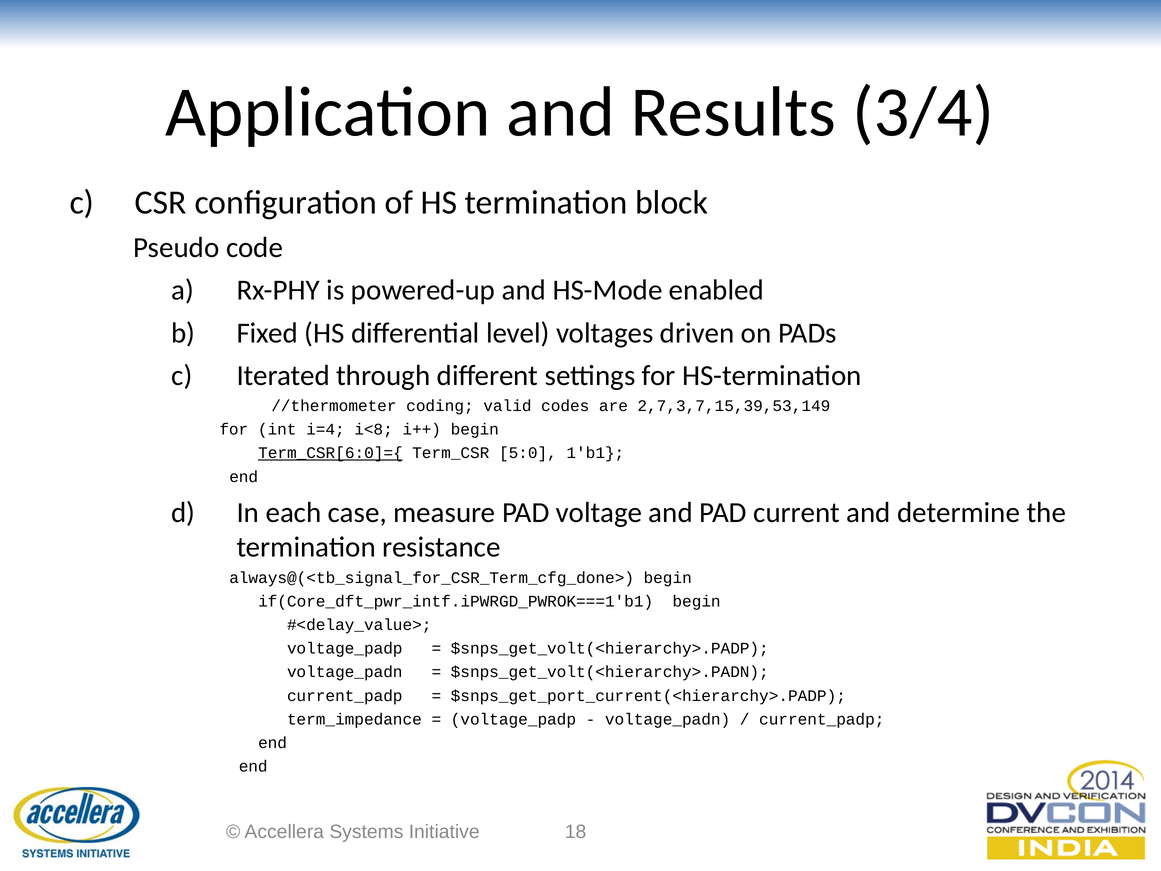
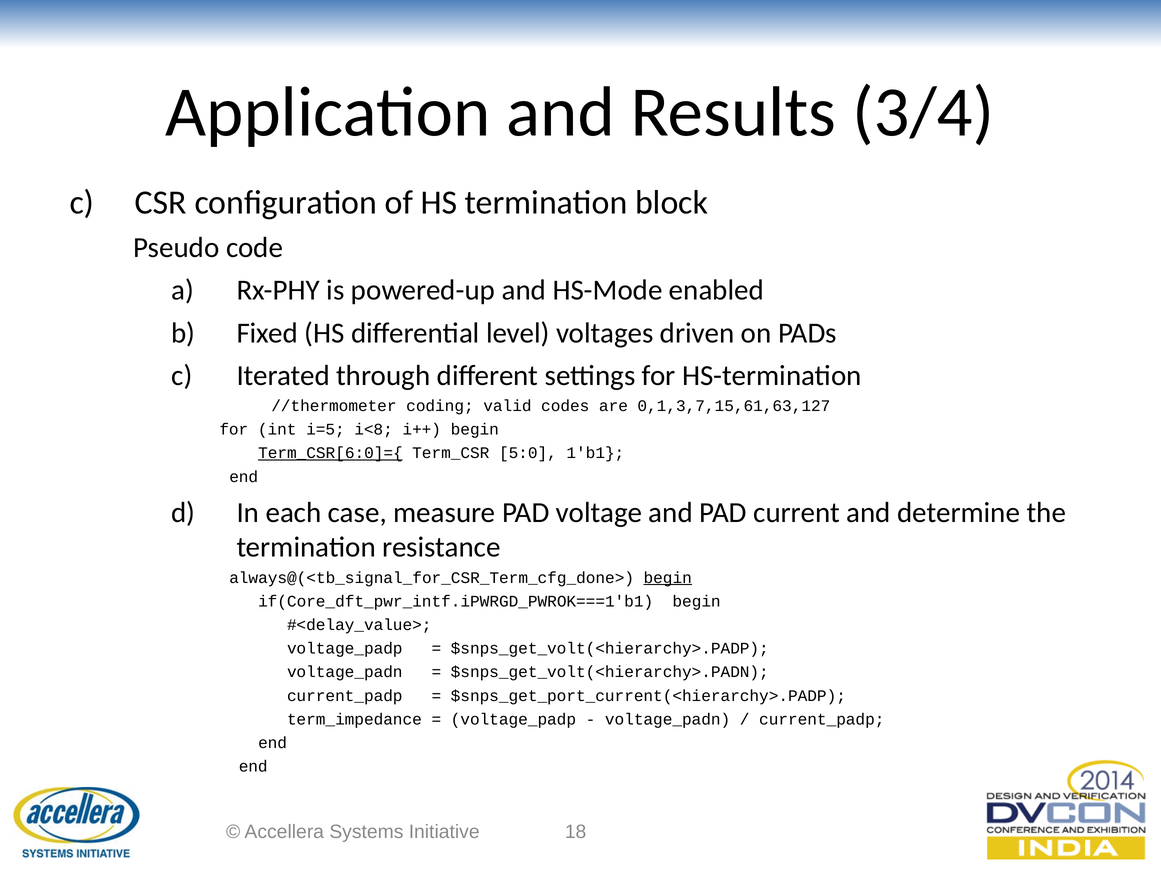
2,7,3,7,15,39,53,149: 2,7,3,7,15,39,53,149 -> 0,1,3,7,15,61,63,127 (734, 406)
i=4: i=4 -> i=5 (325, 429)
begin underline: none -> present (668, 578)
